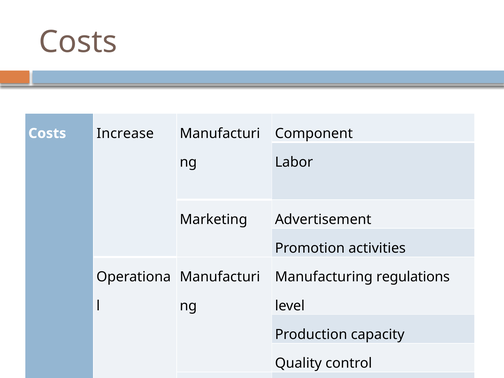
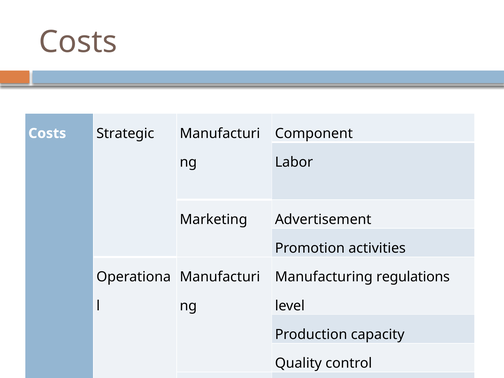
Increase: Increase -> Strategic (125, 133)
